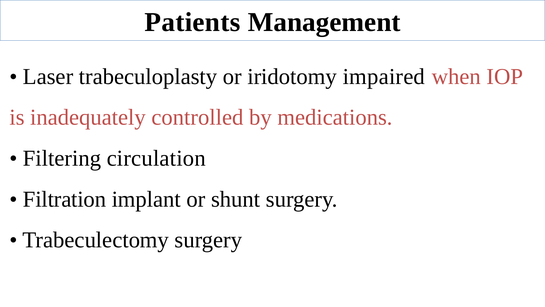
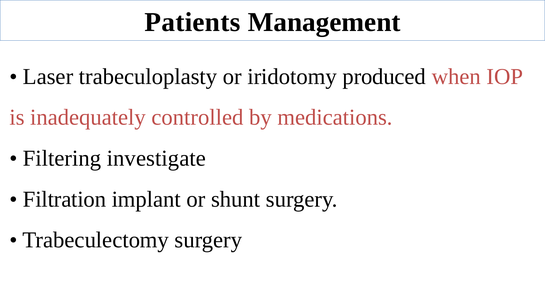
impaired: impaired -> produced (384, 76)
circulation: circulation -> investigate (156, 158)
